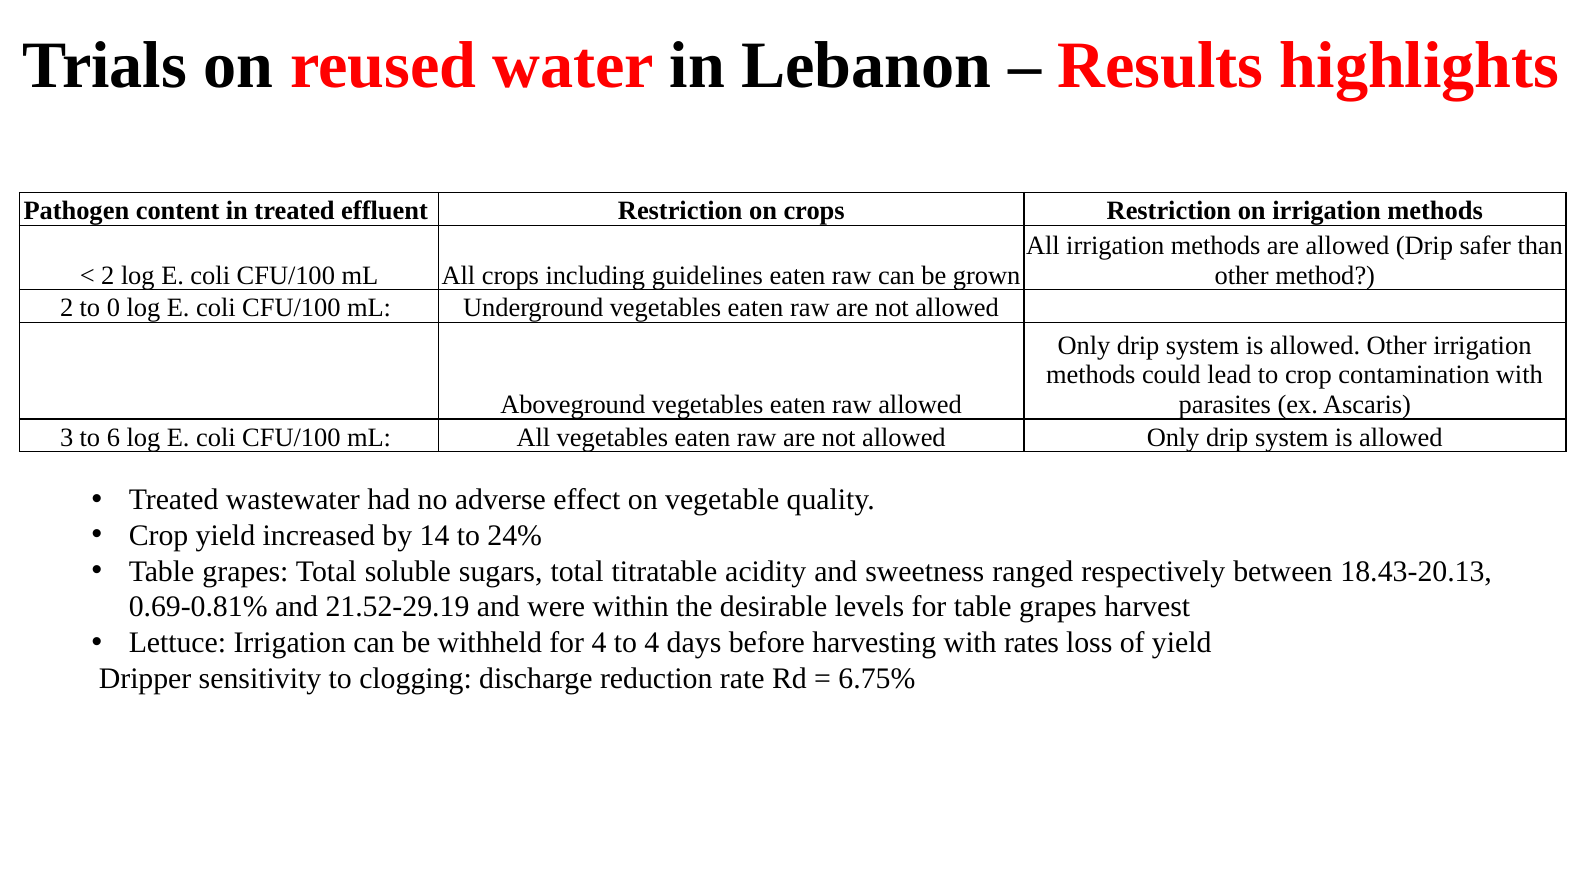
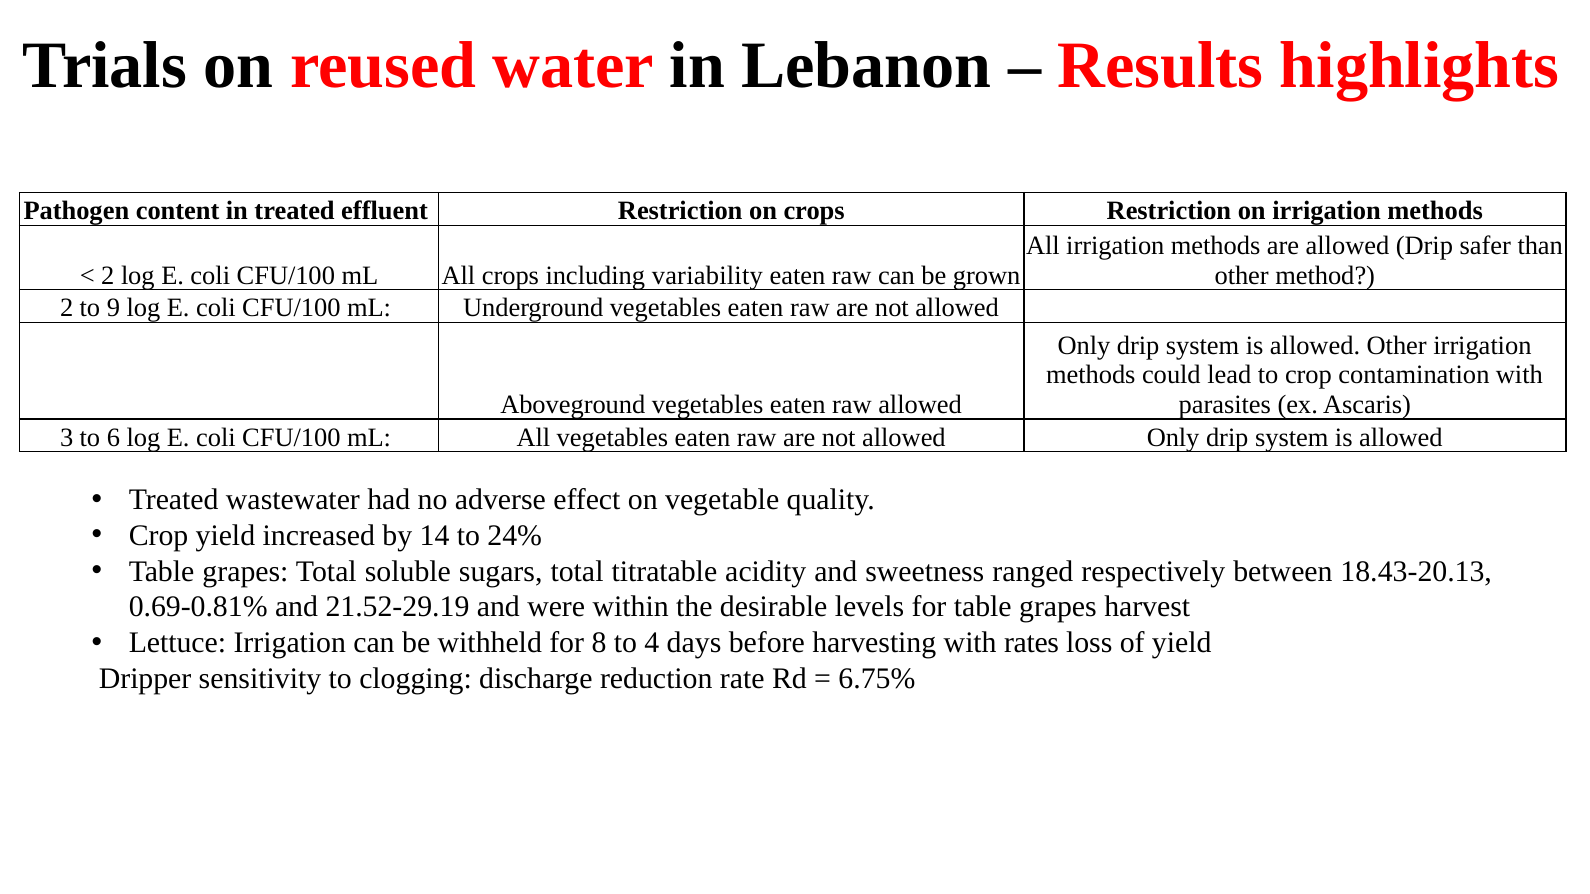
guidelines: guidelines -> variability (707, 275)
0: 0 -> 9 (113, 308)
for 4: 4 -> 8 (599, 643)
